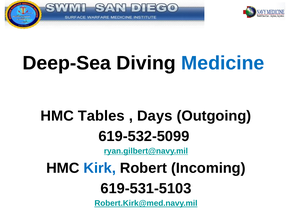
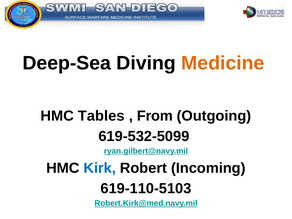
Medicine colour: blue -> orange (223, 63)
Days: Days -> From (155, 116)
619-531-5103: 619-531-5103 -> 619-110-5103 (146, 189)
